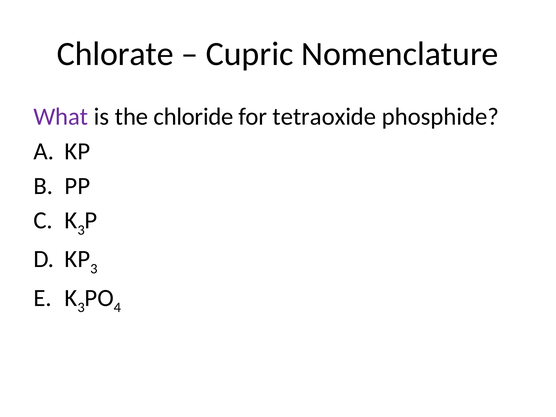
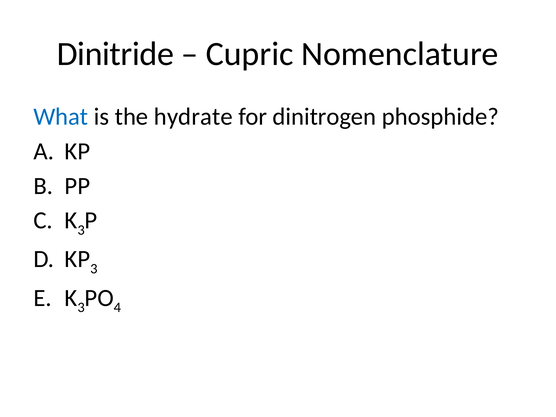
Chlorate: Chlorate -> Dinitride (115, 54)
What colour: purple -> blue (61, 117)
chloride: chloride -> hydrate (193, 117)
tetraoxide: tetraoxide -> dinitrogen (324, 117)
